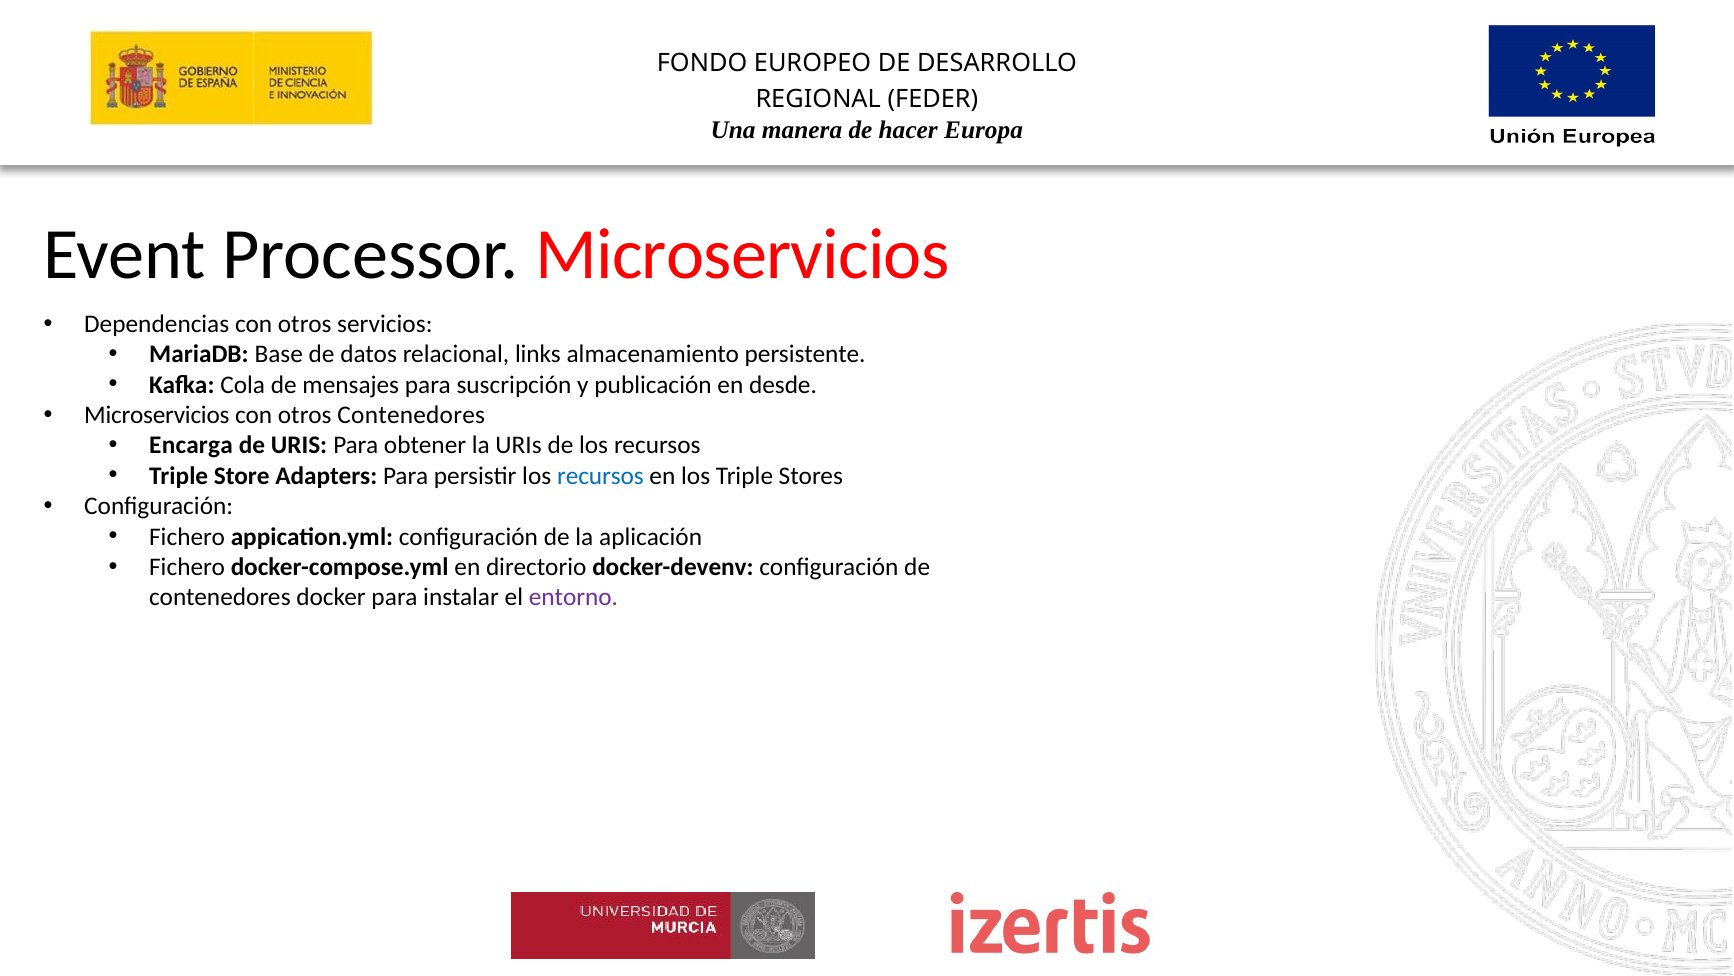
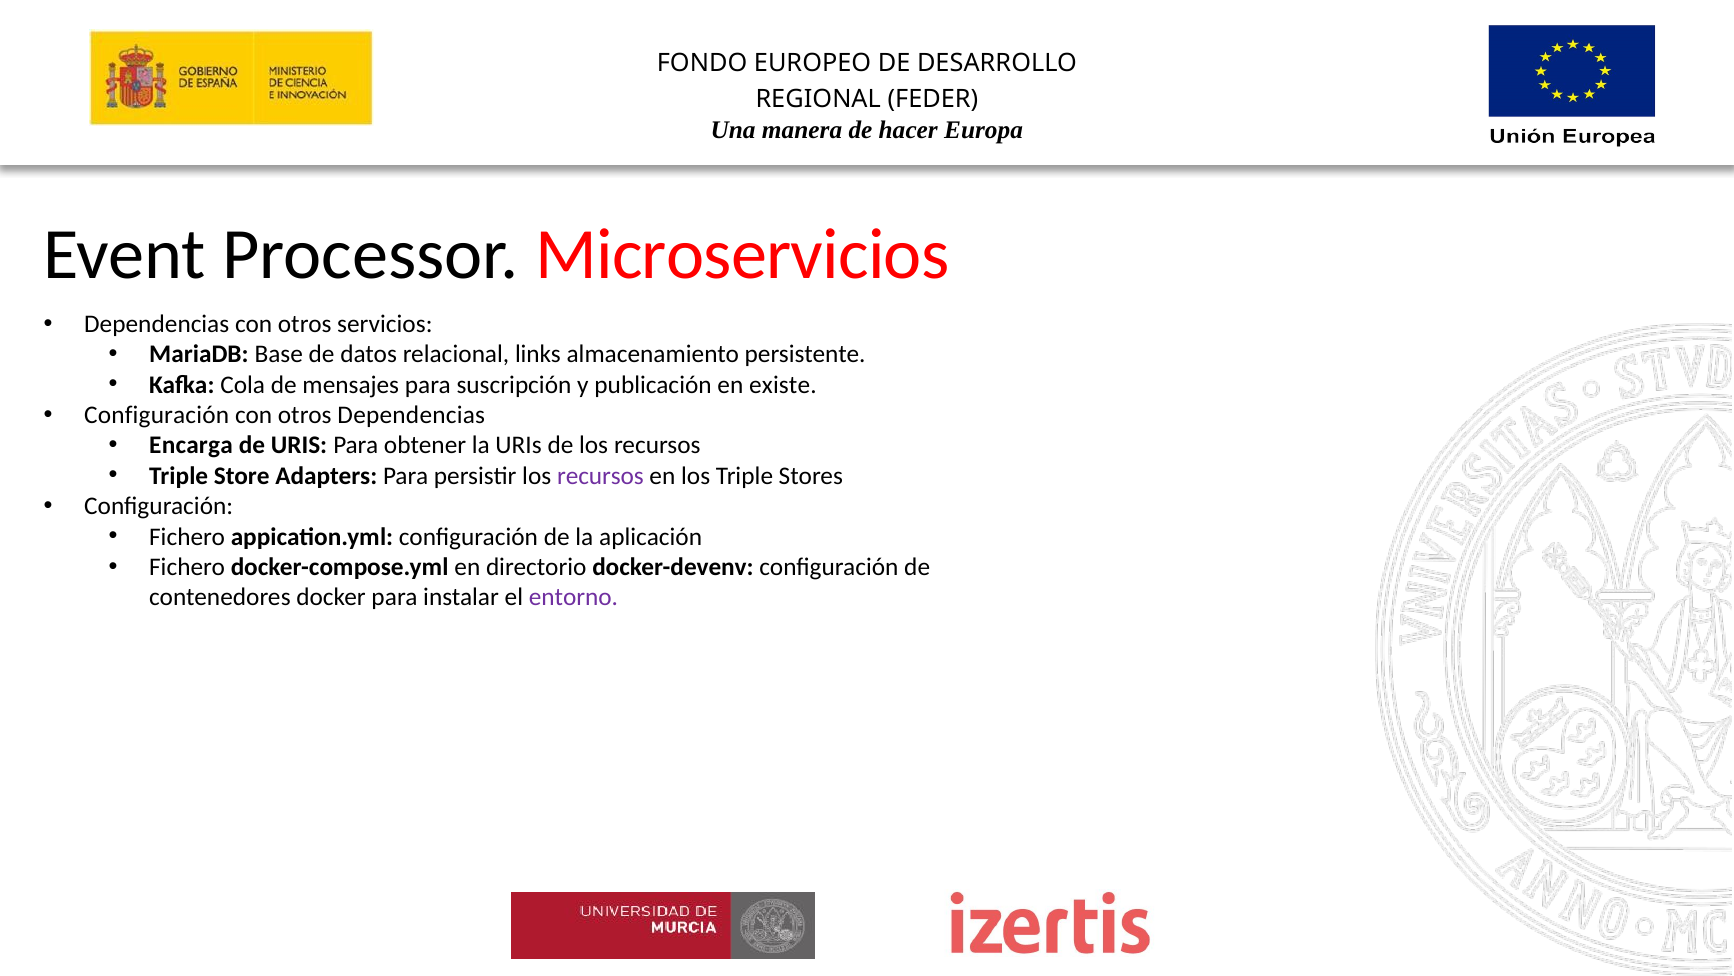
desde: desde -> existe (783, 385)
Microservicios: Microservicios -> Configuración (157, 415)
otros Contenedores: Contenedores -> Dependencias (411, 415)
recursos colour: blue -> purple (600, 476)
